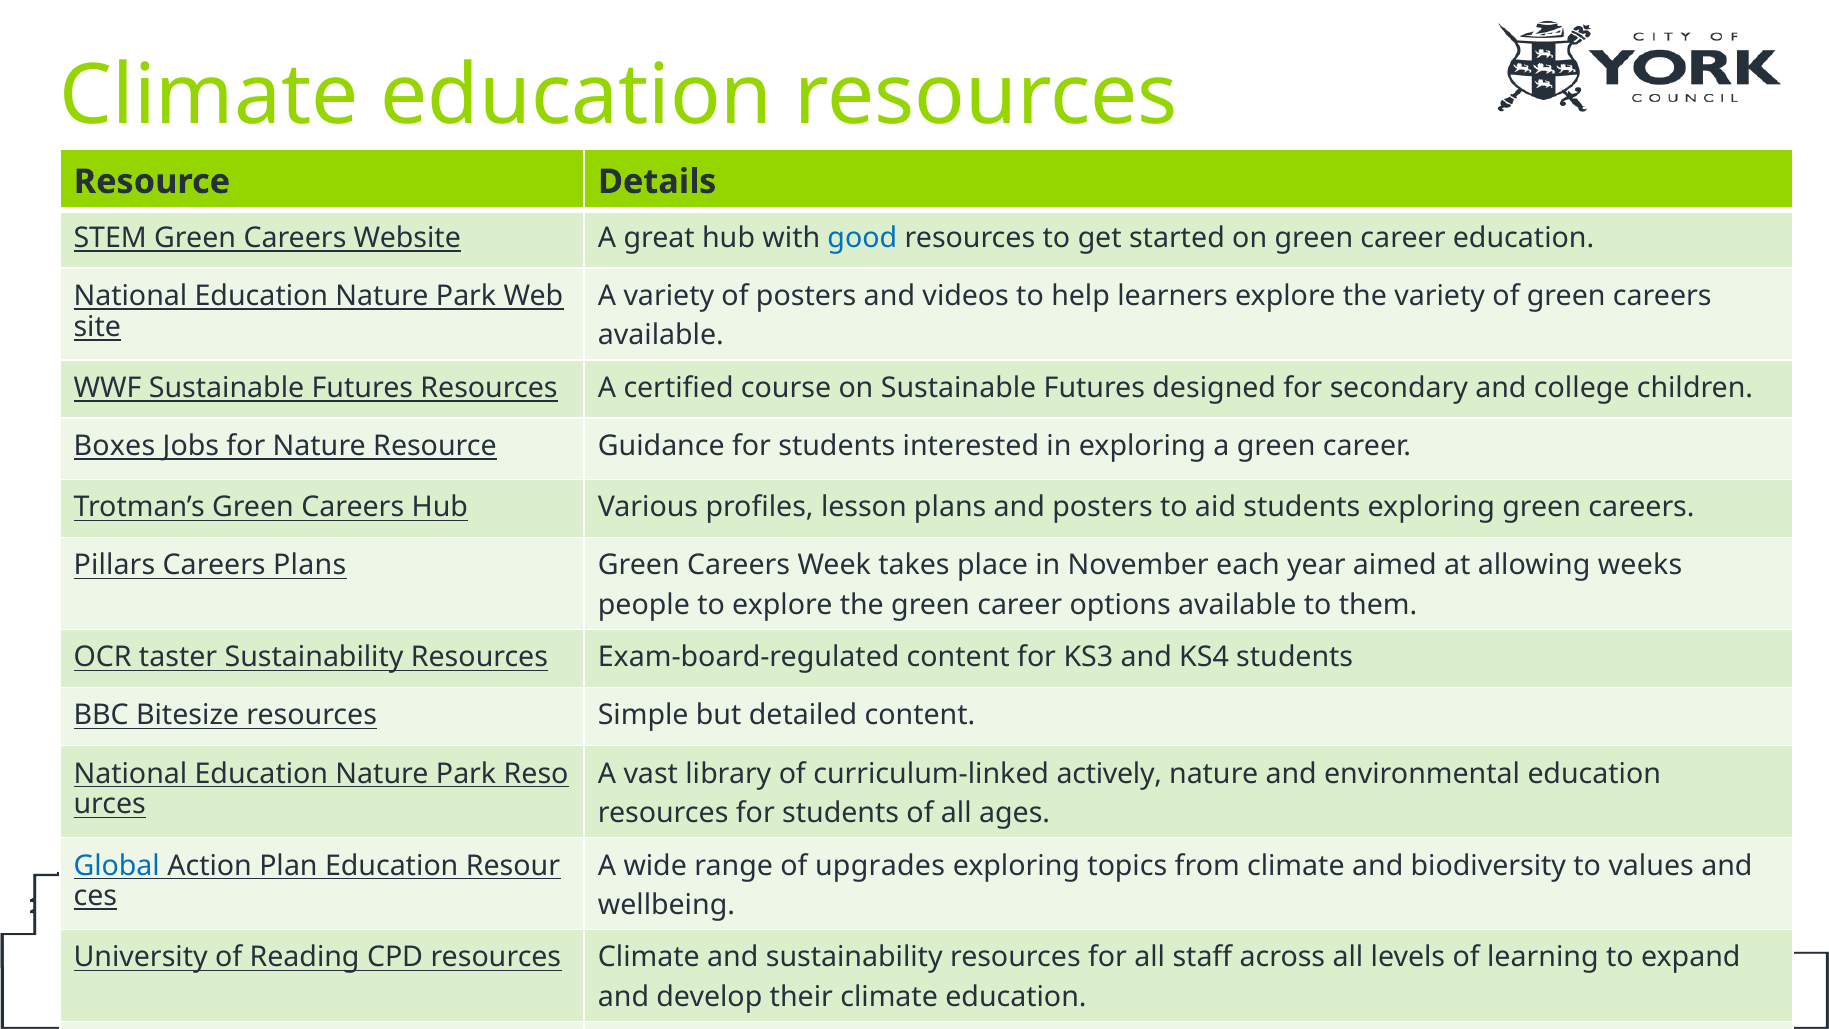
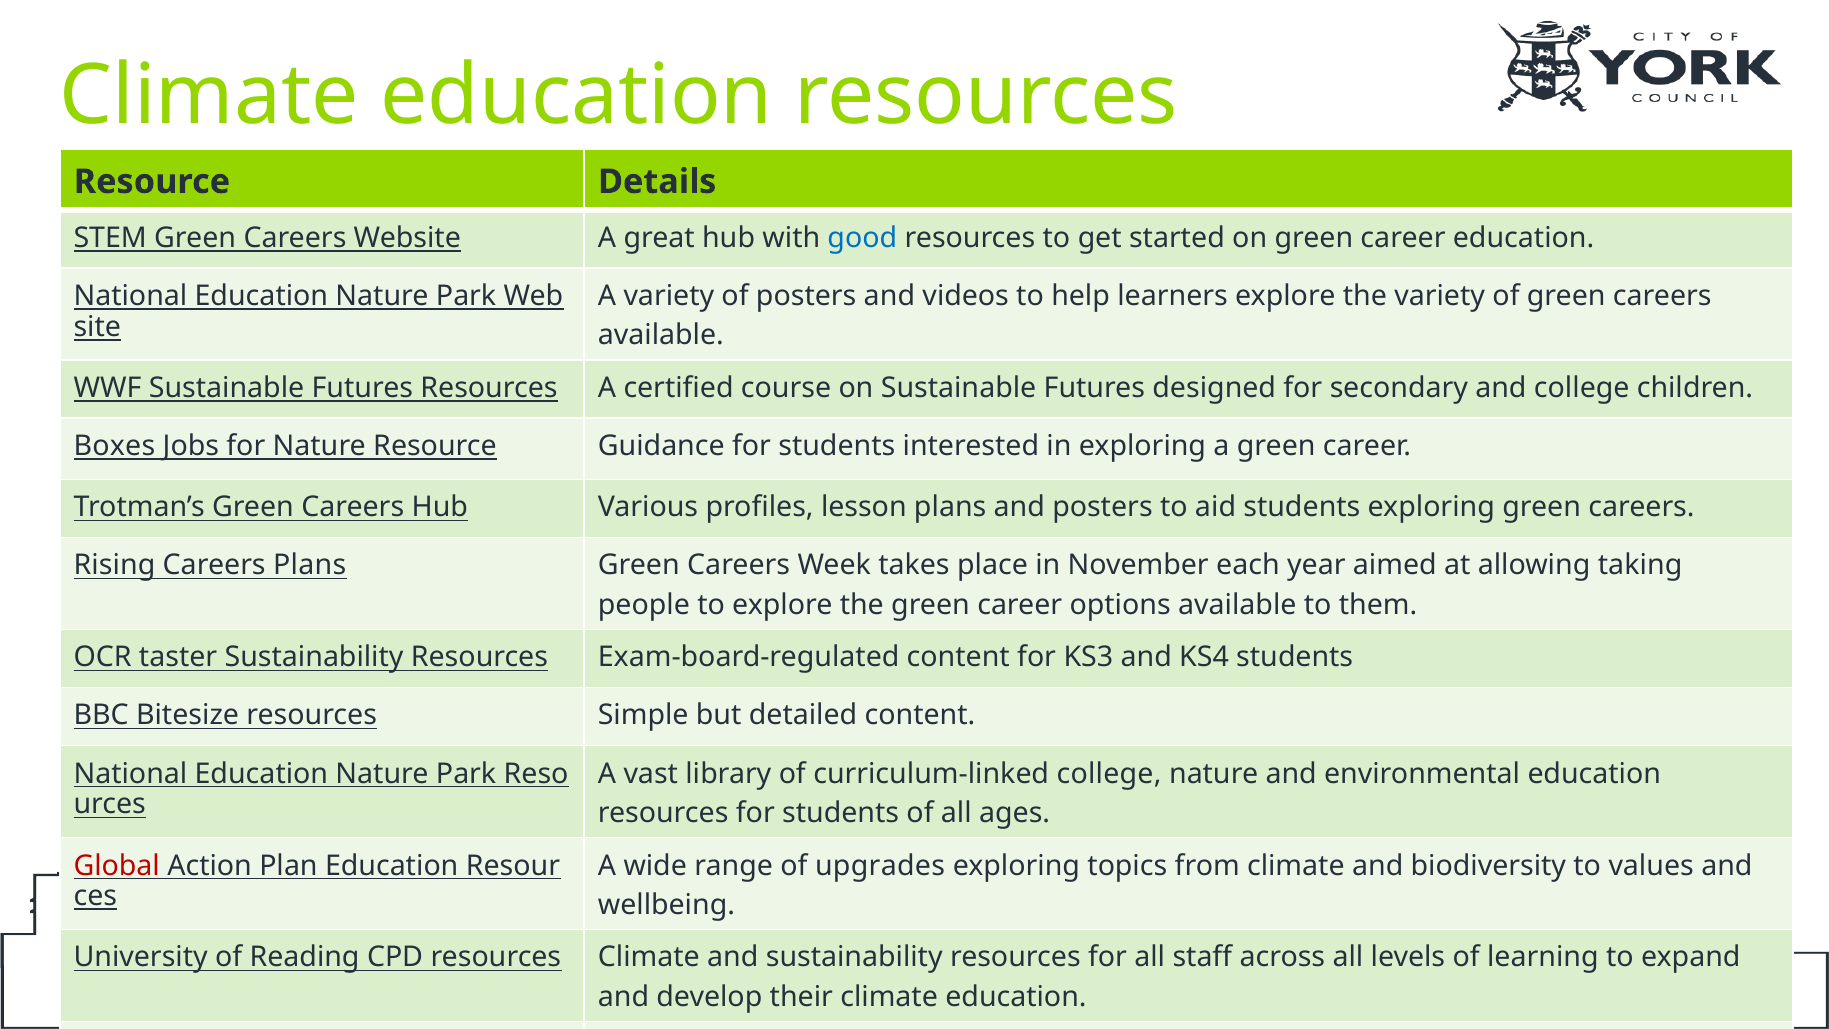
Pillars: Pillars -> Rising (115, 565)
weeks: weeks -> taking (1640, 565)
curriculum-linked actively: actively -> college (1109, 773)
Global colour: blue -> red (117, 865)
